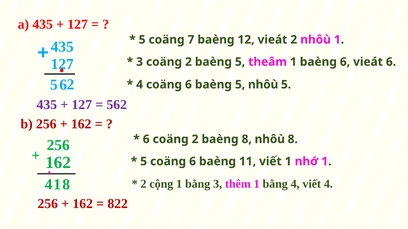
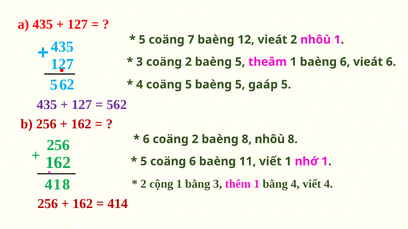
4 coäng 6: 6 -> 5 (188, 85)
5 nhôù: nhôù -> gaáp (263, 85)
822: 822 -> 414 (118, 204)
